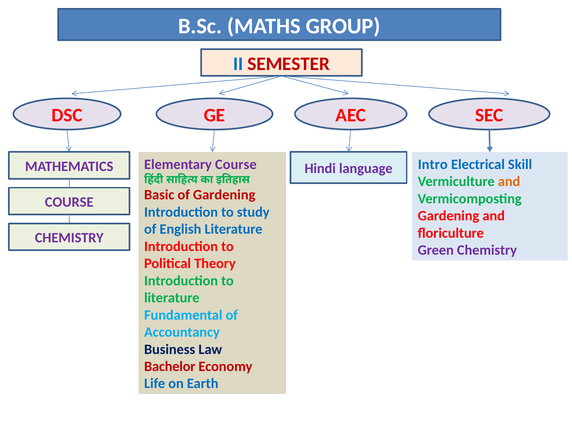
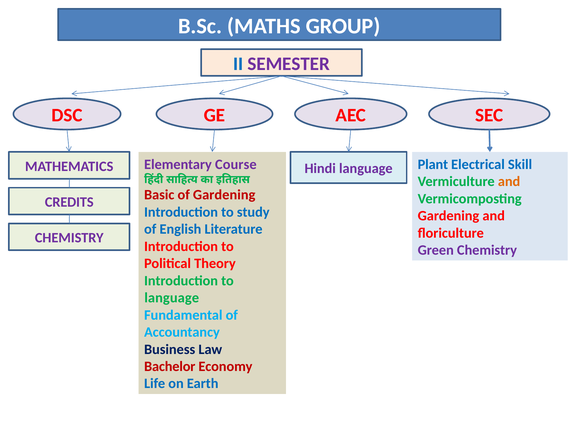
SEMESTER colour: red -> purple (289, 64)
Intro: Intro -> Plant (433, 164)
COURSE: COURSE -> CREDITS (69, 202)
literature: literature -> language (172, 298)
